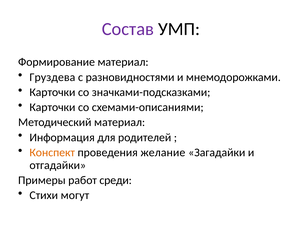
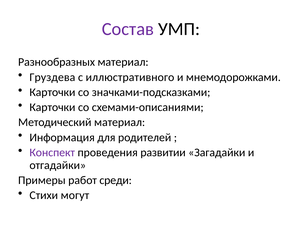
Формирование: Формирование -> Разнообразных (57, 62)
разновидностями: разновидностями -> иллюстративного (130, 77)
Конспект colour: orange -> purple (52, 153)
желание: желание -> развитии (163, 153)
